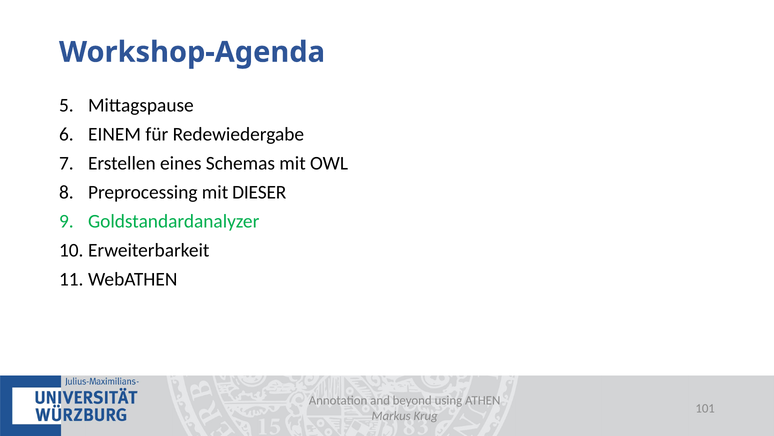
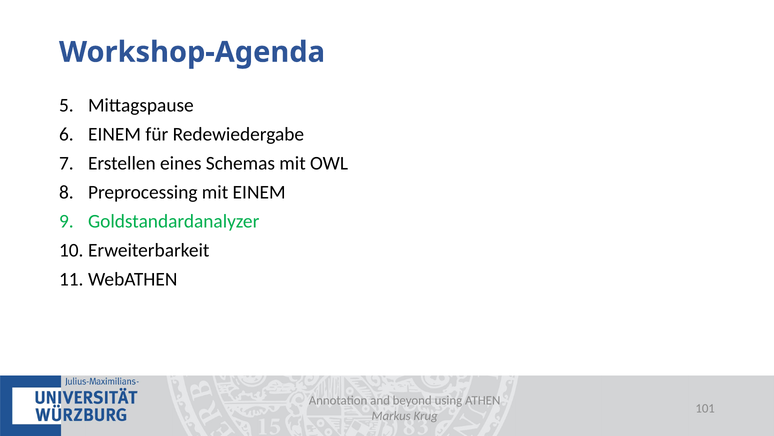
mit DIESER: DIESER -> EINEM (259, 192)
